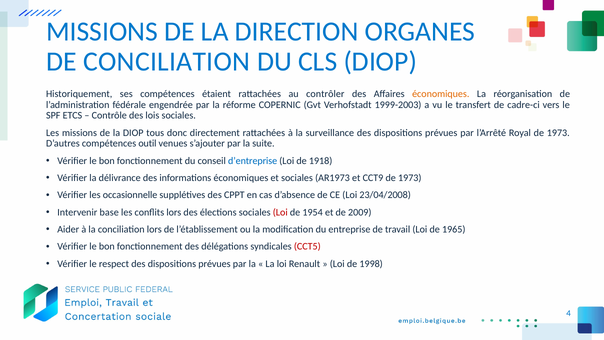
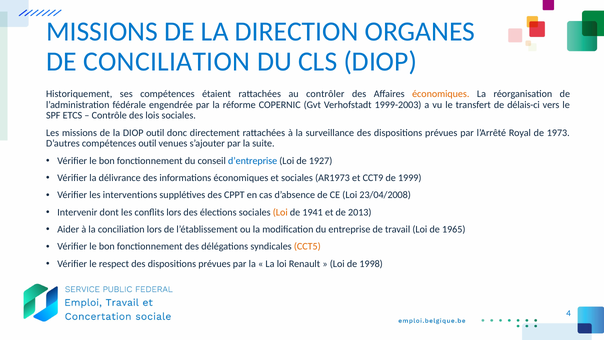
cadre-ci: cadre-ci -> délais-ci (524, 105)
DIOP tous: tous -> outil (155, 133)
1918: 1918 -> 1927 (321, 161)
CCT9 de 1973: 1973 -> 1999 (410, 178)
occasionnelle: occasionnelle -> interventions (130, 195)
base: base -> dont (109, 212)
Loi colour: red -> orange (280, 212)
1954: 1954 -> 1941 (313, 212)
2009: 2009 -> 2013 (360, 212)
CCT5 colour: red -> orange (307, 246)
